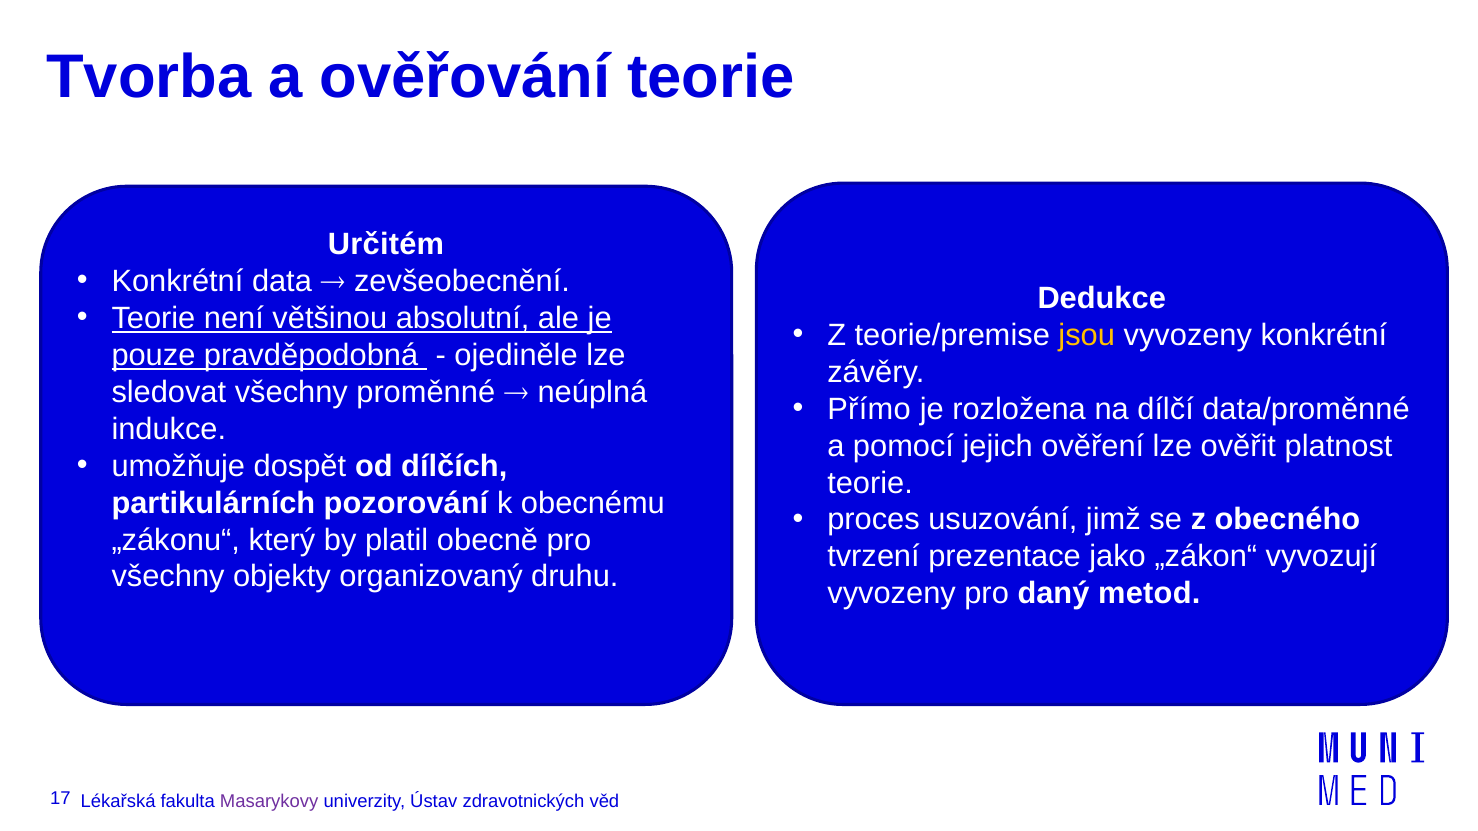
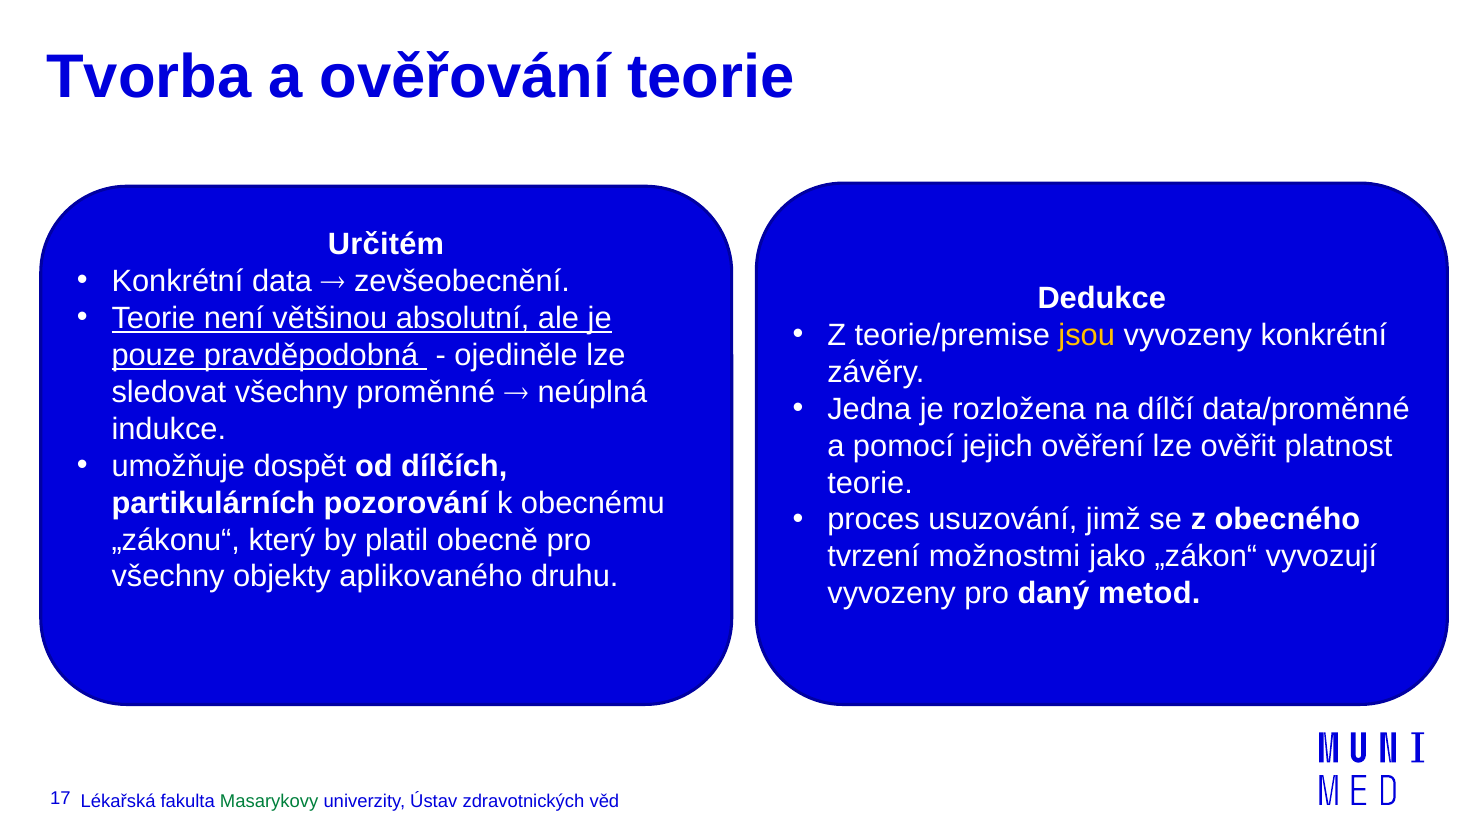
Přímo: Přímo -> Jedna (869, 409)
prezentace: prezentace -> možnostmi (1004, 557)
organizovaný: organizovaný -> aplikovaného (431, 577)
Masarykovy colour: purple -> green (269, 802)
